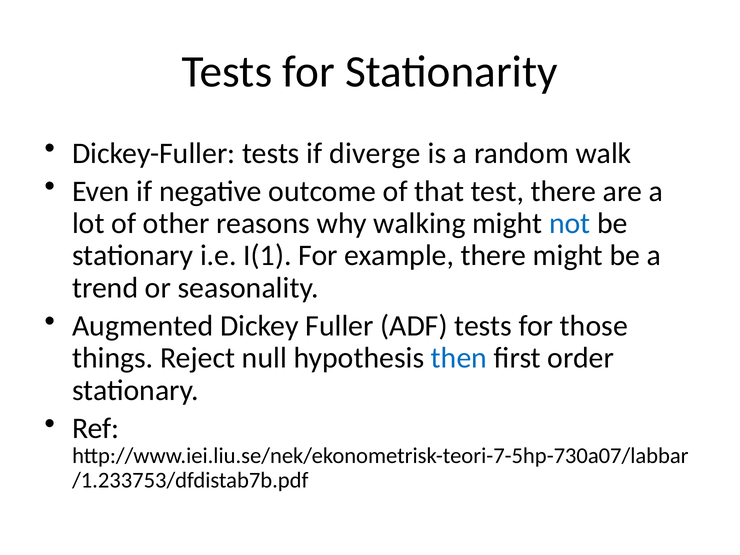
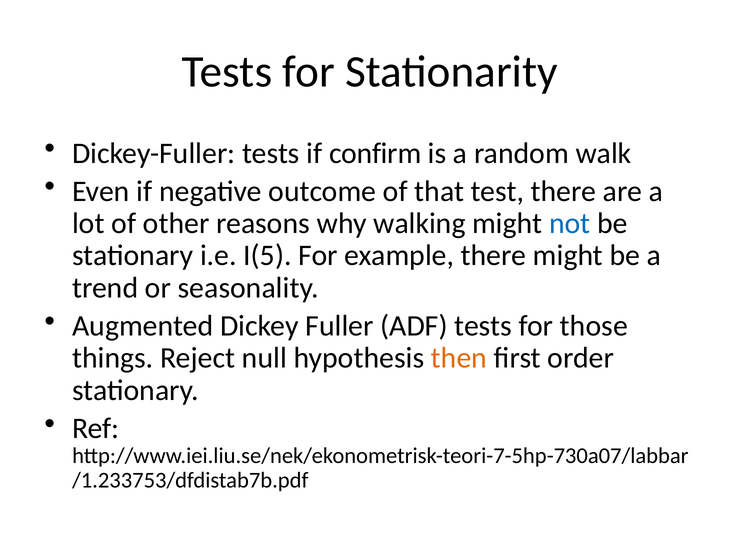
diverge: diverge -> confirm (375, 153)
I(1: I(1 -> I(5 (268, 256)
then colour: blue -> orange (459, 358)
